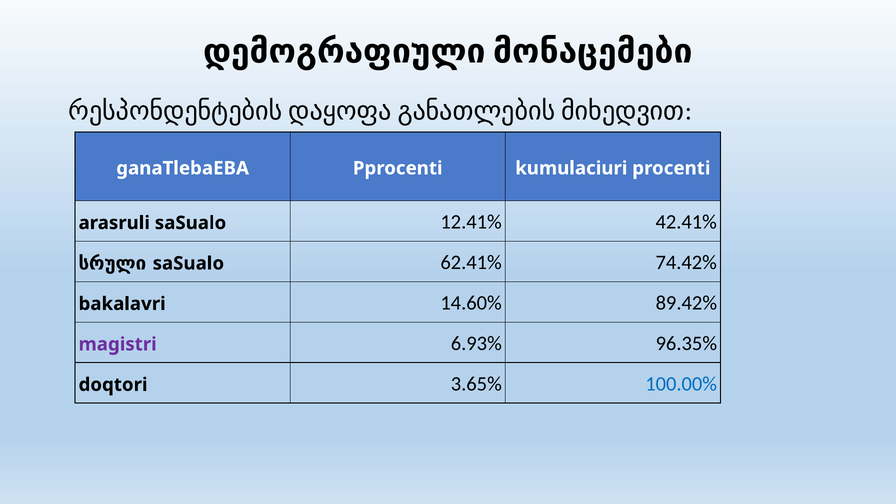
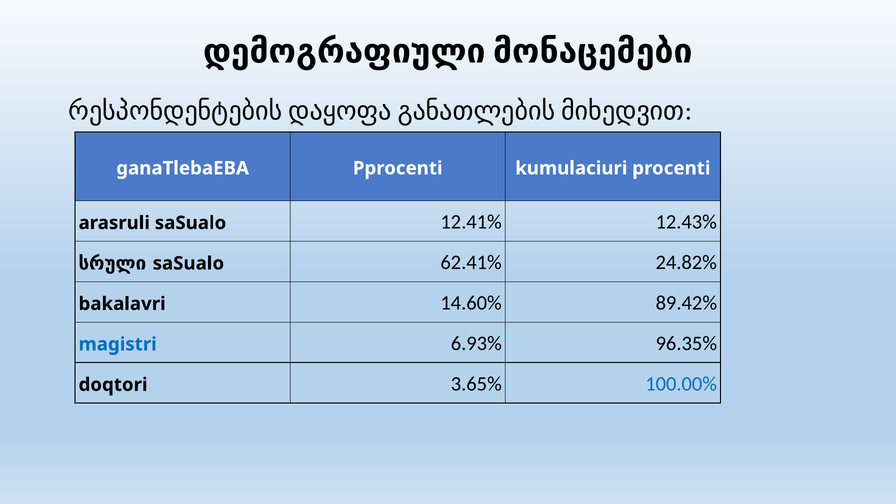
42.41%: 42.41% -> 12.43% (686, 222)
74.42%: 74.42% -> 24.82% (686, 262)
magistri colour: purple -> blue (118, 344)
